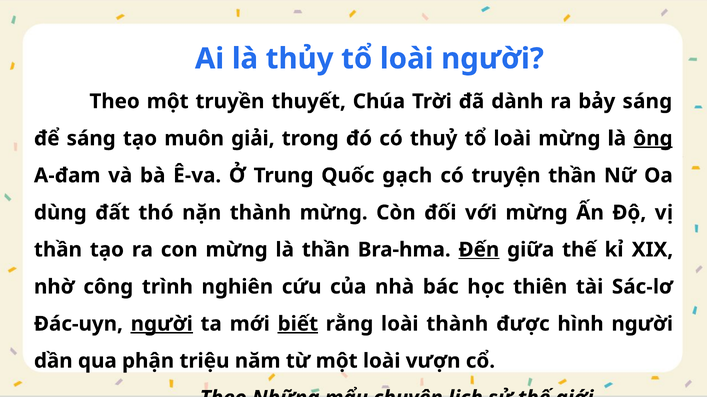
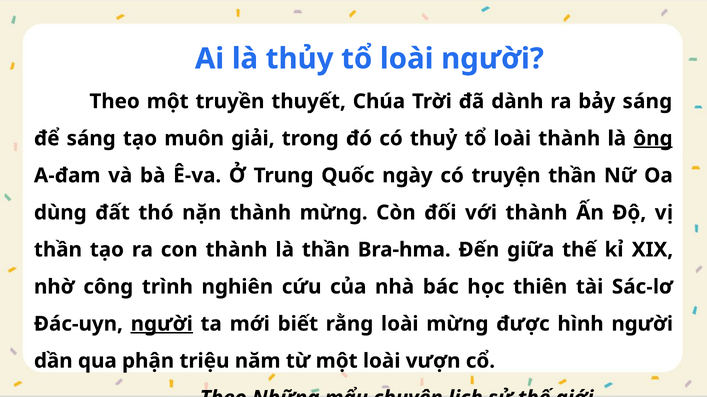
loài mừng: mừng -> thành (569, 139)
gạch: gạch -> ngày (407, 176)
với mừng: mừng -> thành (537, 213)
con mừng: mừng -> thành (237, 250)
Đến underline: present -> none (479, 250)
biết underline: present -> none (298, 324)
loài thành: thành -> mừng (457, 324)
